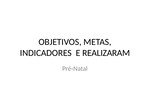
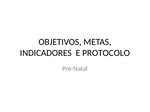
REALIZARAM: REALIZARAM -> PROTOCOLO (106, 53)
